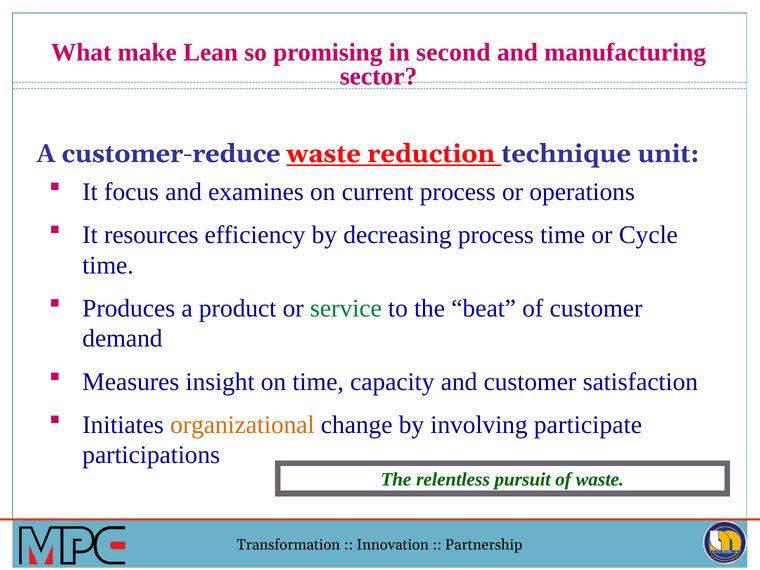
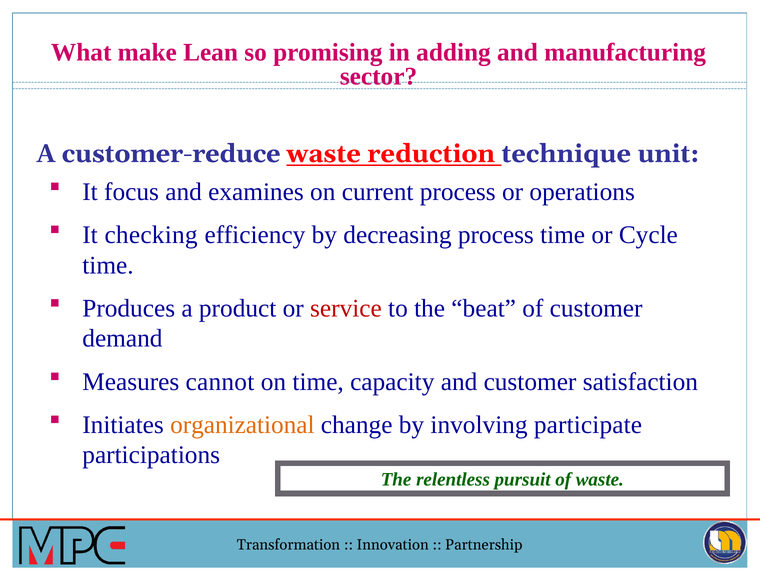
second: second -> adding (453, 52)
resources: resources -> checking (151, 235)
service colour: green -> red (346, 308)
insight: insight -> cannot (220, 382)
